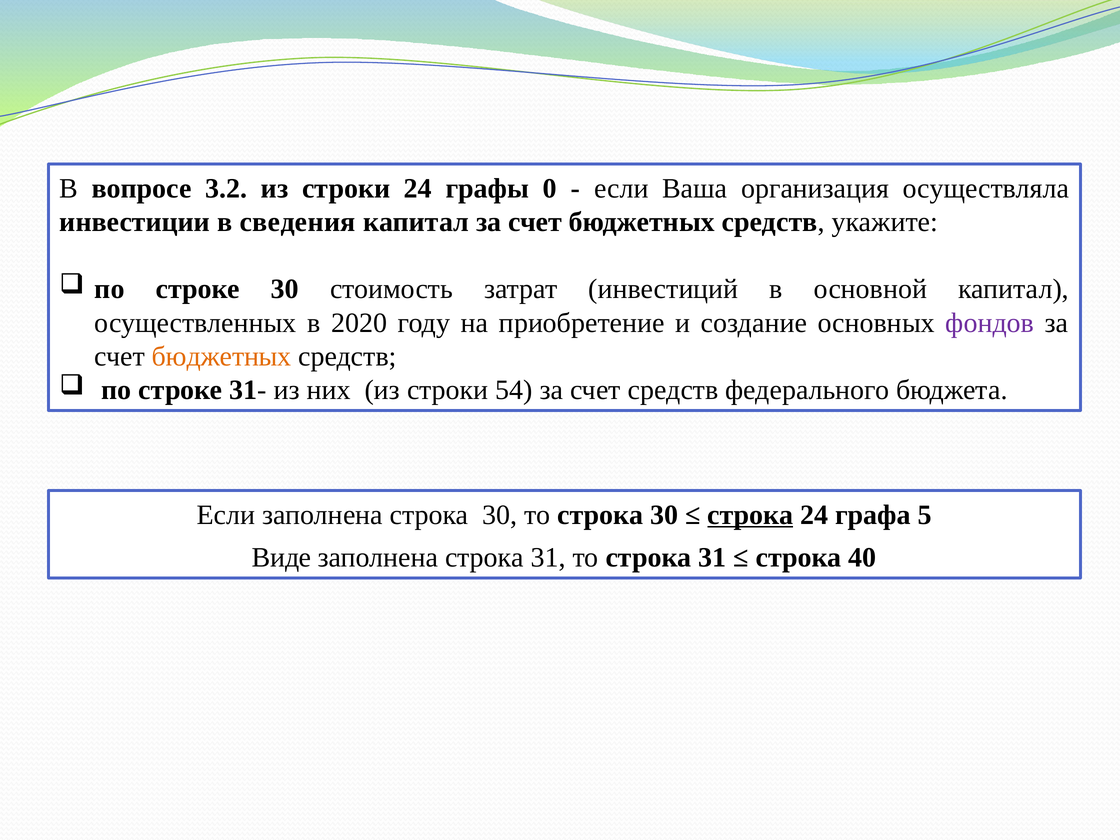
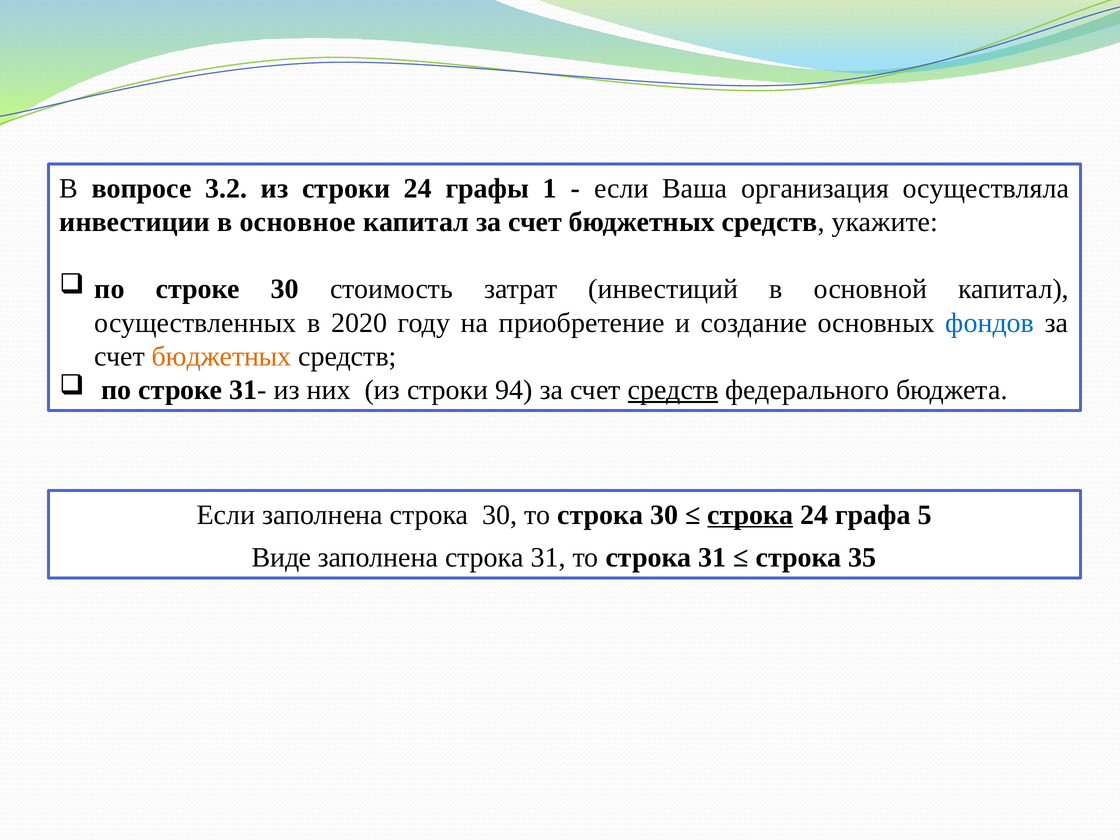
0: 0 -> 1 (550, 188)
сведения: сведения -> основное (298, 222)
фондов colour: purple -> blue (990, 323)
54: 54 -> 94 (514, 390)
средств underline: none -> present (673, 390)
40: 40 -> 35 (862, 558)
